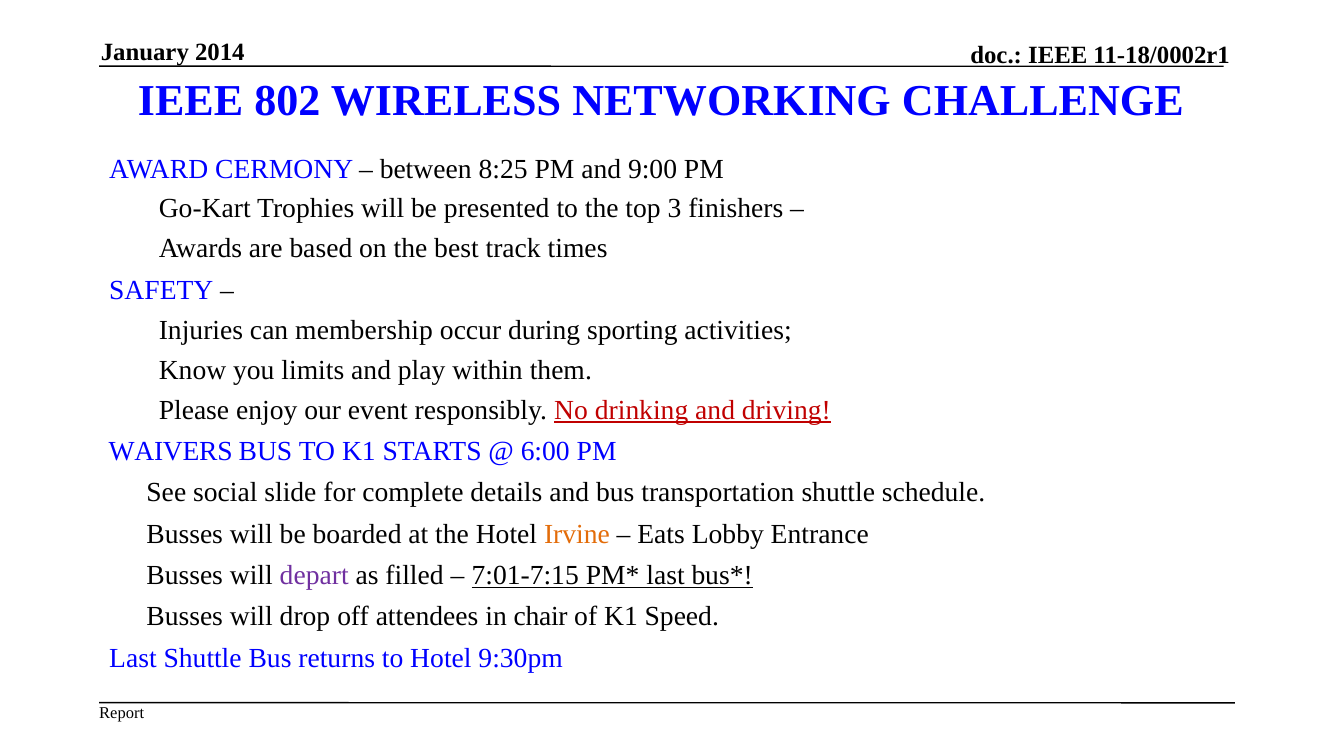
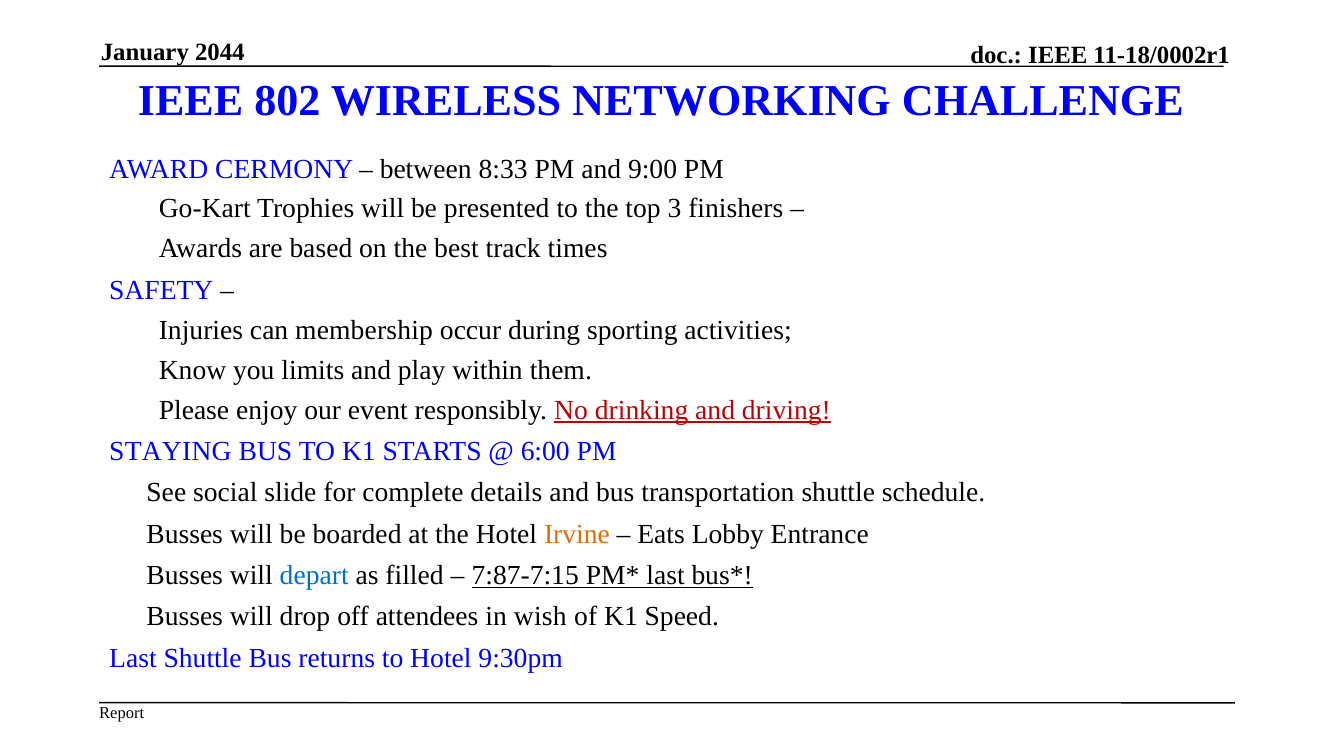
2014: 2014 -> 2044 (220, 53)
8:25: 8:25 -> 8:33 (503, 169)
WAIVERS: WAIVERS -> STAYING (170, 452)
depart colour: purple -> blue (314, 576)
7:01-7:15: 7:01-7:15 -> 7:87-7:15 (525, 576)
chair: chair -> wish (540, 617)
